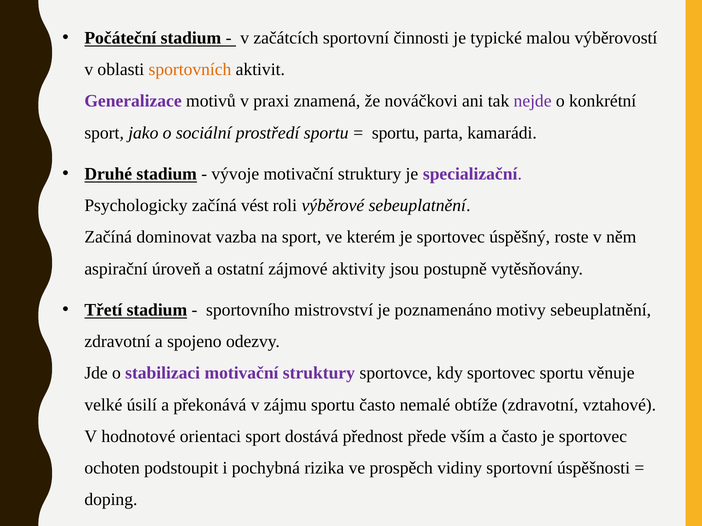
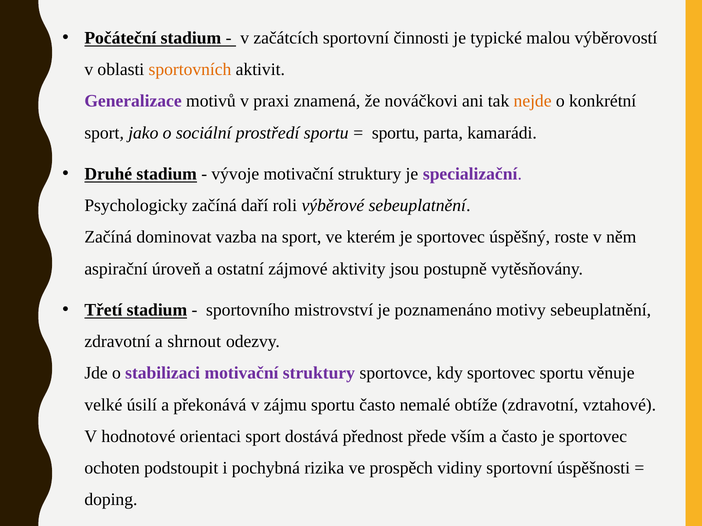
nejde colour: purple -> orange (533, 101)
vést: vést -> daří (255, 206)
spojeno: spojeno -> shrnout (194, 342)
